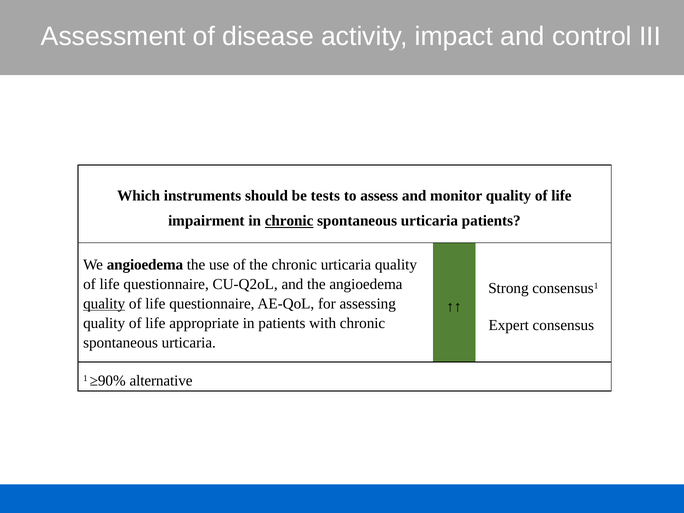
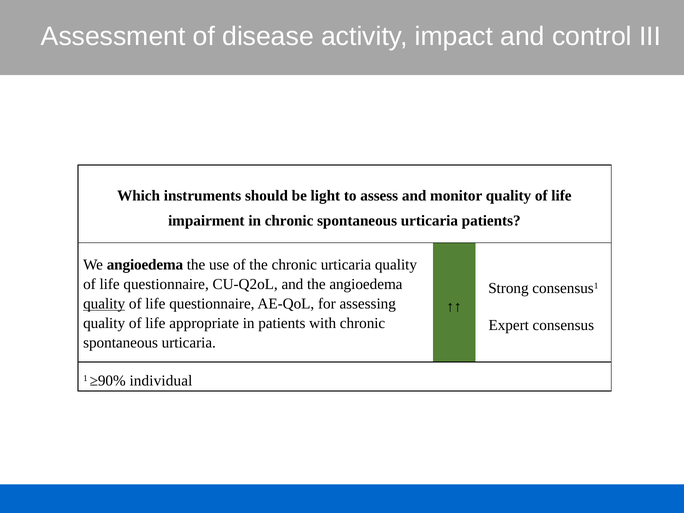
tests: tests -> light (325, 196)
chronic underline: present -> none (289, 221)
alternative: alternative -> individual (161, 381)
